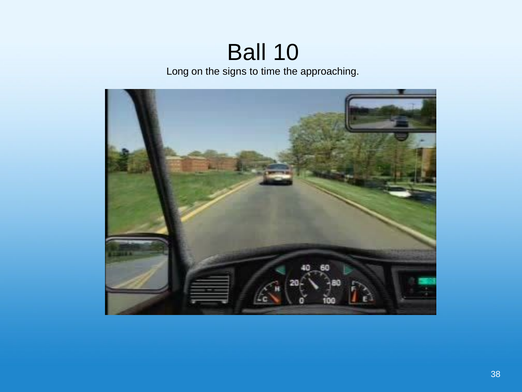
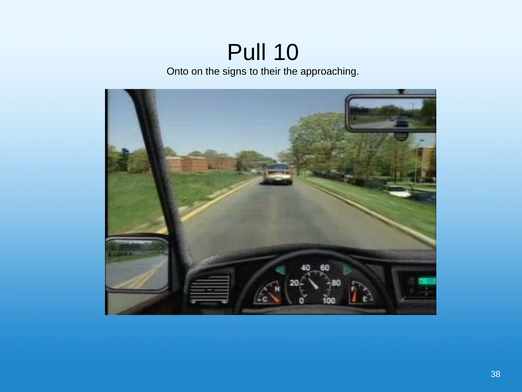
Ball: Ball -> Pull (247, 52)
Long: Long -> Onto (178, 71)
time: time -> their (271, 71)
